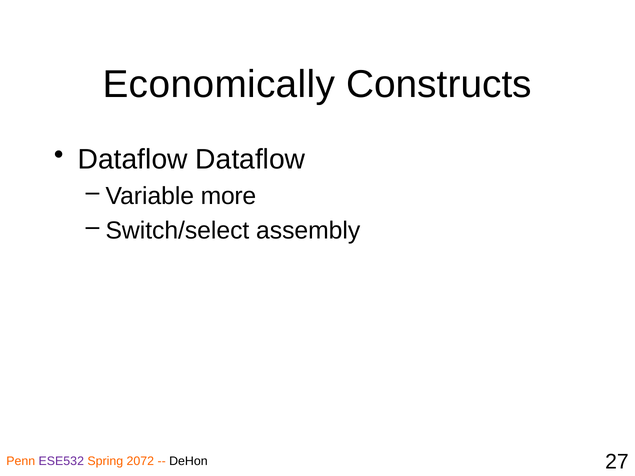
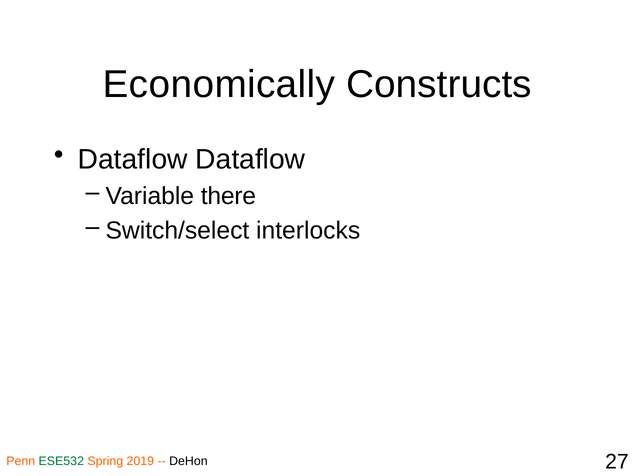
more: more -> there (228, 196)
assembly: assembly -> interlocks (308, 231)
ESE532 colour: purple -> green (61, 461)
2072: 2072 -> 2019 (140, 461)
